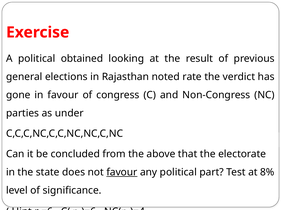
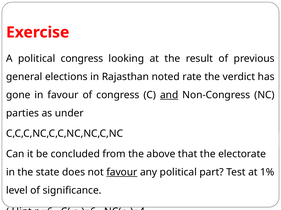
political obtained: obtained -> congress (82, 59)
and underline: none -> present (169, 95)
8%: 8% -> 1% (267, 173)
